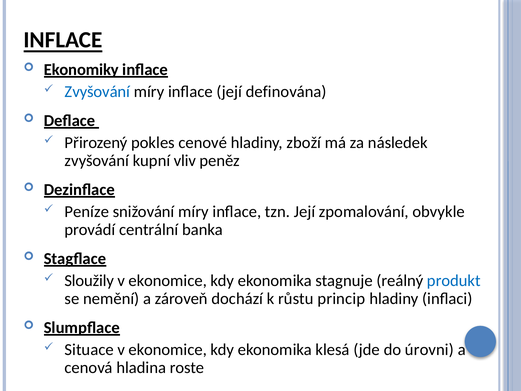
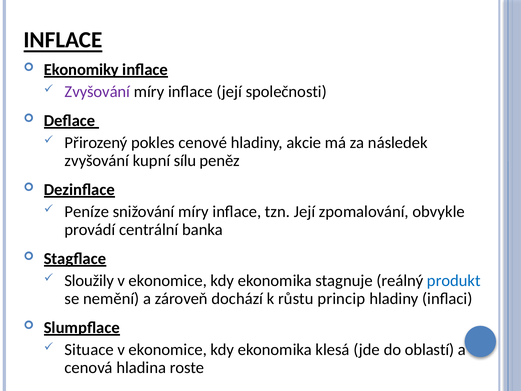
Zvyšování colour: blue -> purple (97, 92)
definována: definována -> společnosti (286, 92)
zboží: zboží -> akcie (304, 143)
vliv: vliv -> sílu (185, 161)
úrovni: úrovni -> oblastí (430, 349)
